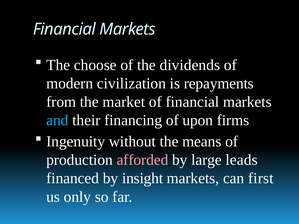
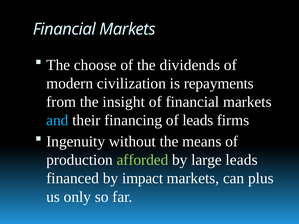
market: market -> insight (124, 102)
of upon: upon -> leads (198, 120)
afforded colour: pink -> light green (142, 160)
insight: insight -> impact (143, 179)
first: first -> plus (261, 179)
